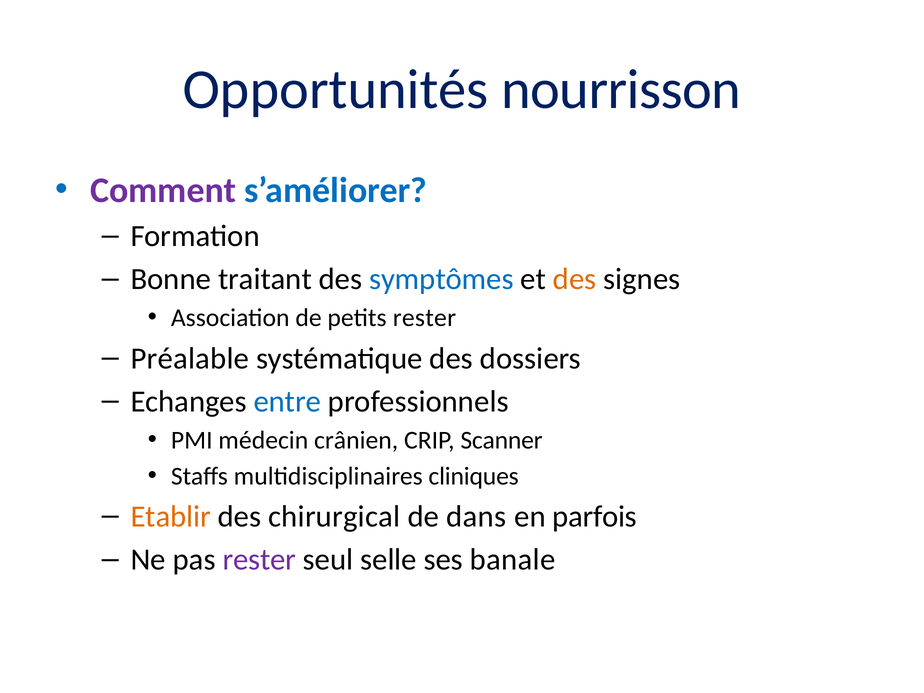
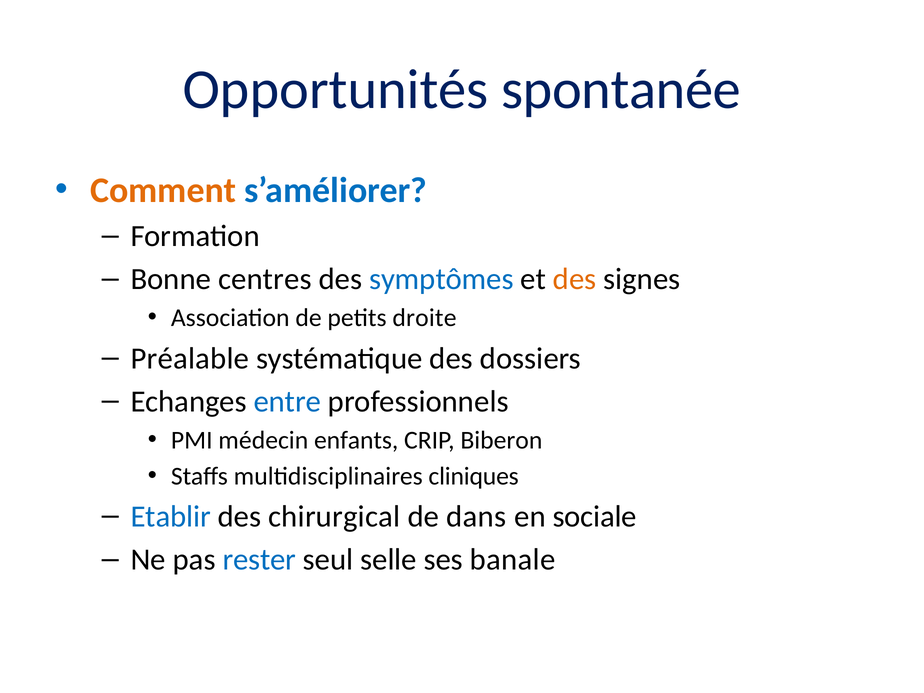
nourrisson: nourrisson -> spontanée (621, 89)
Comment colour: purple -> orange (163, 190)
traitant: traitant -> centres (265, 279)
petits rester: rester -> droite (424, 318)
crânien: crânien -> enfants (356, 440)
Scanner: Scanner -> Biberon (501, 440)
Etablir colour: orange -> blue (171, 517)
parfois: parfois -> sociale (595, 517)
rester colour: purple -> blue (259, 560)
